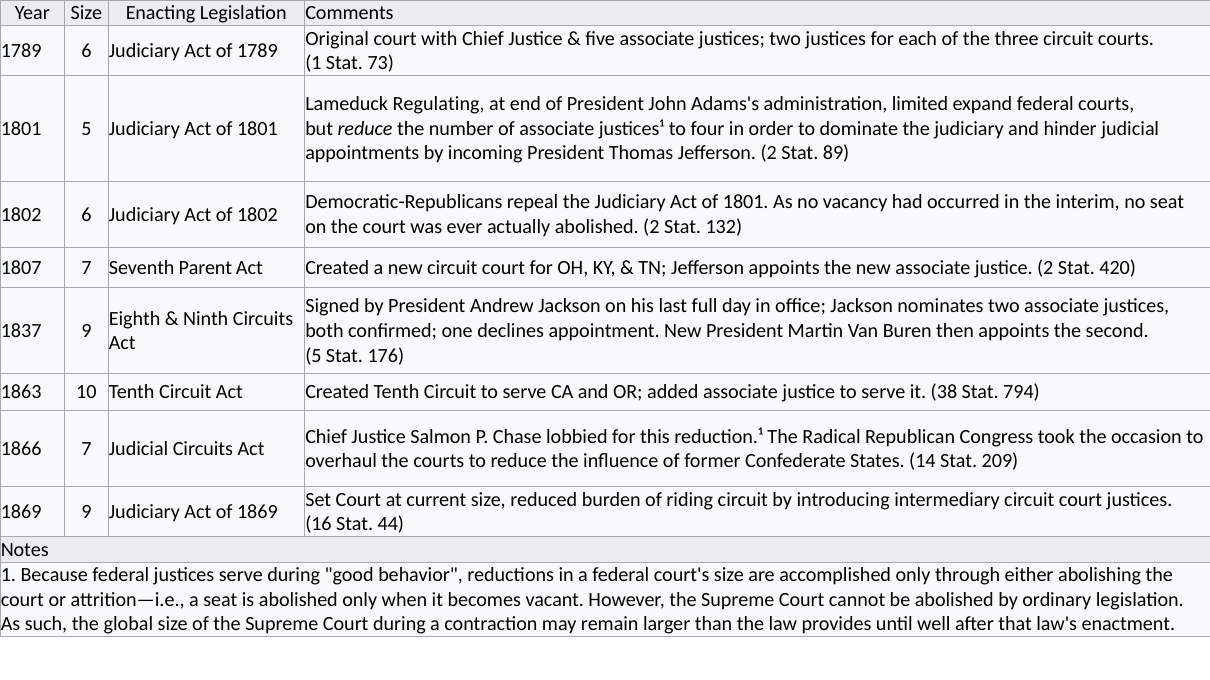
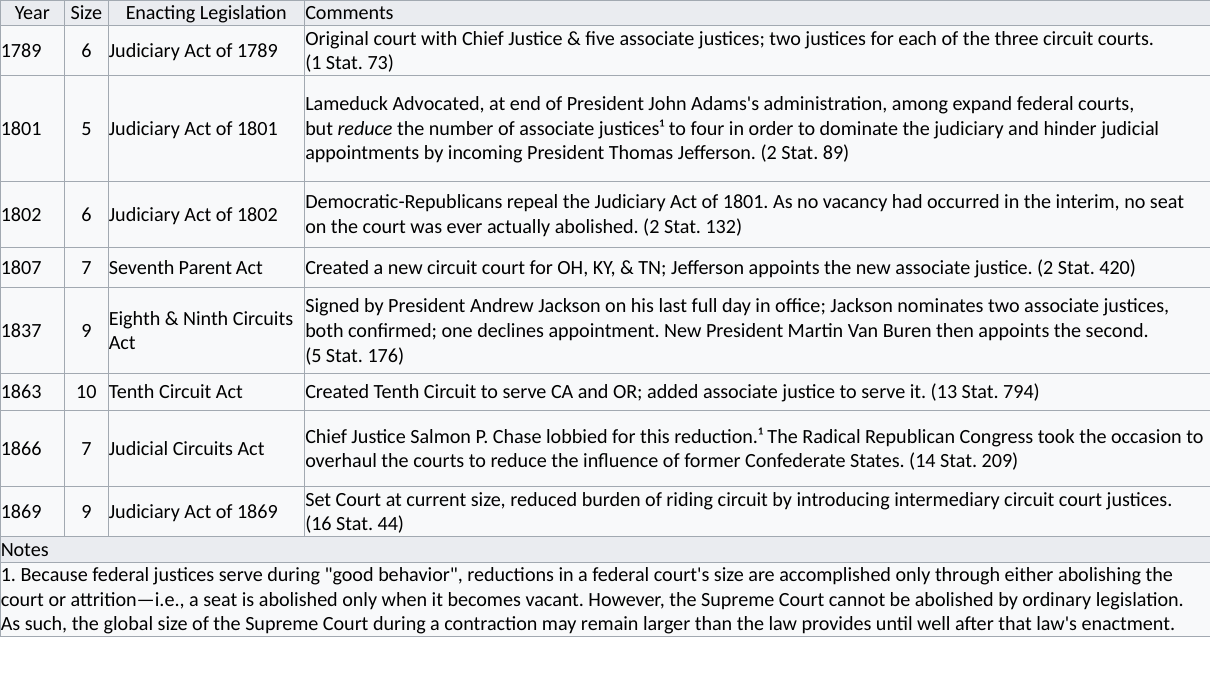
Regulating: Regulating -> Advocated (439, 104)
limited: limited -> among (920, 104)
38: 38 -> 13 (944, 393)
